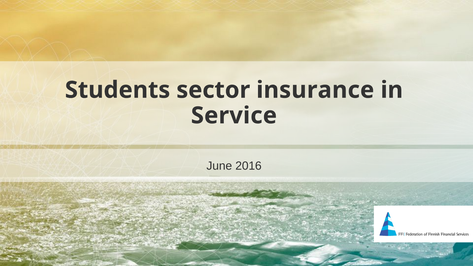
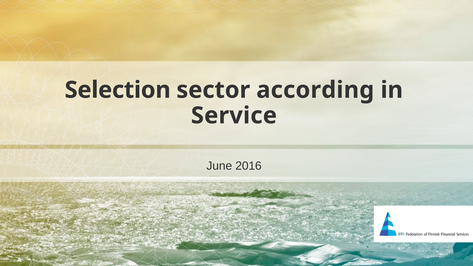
Students: Students -> Selection (118, 90)
insurance: insurance -> according (315, 90)
